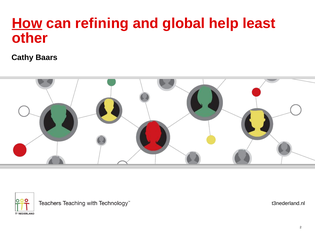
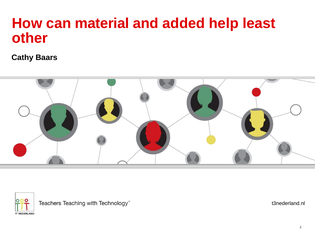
How underline: present -> none (27, 23)
refining: refining -> material (102, 23)
global: global -> added (184, 23)
